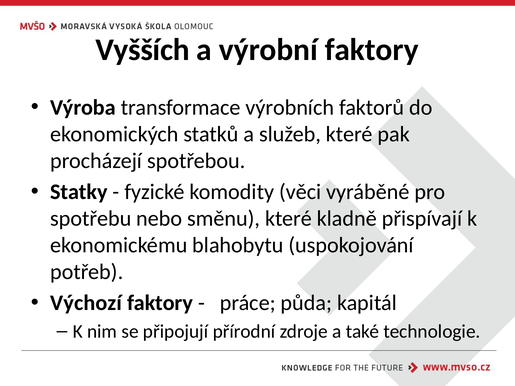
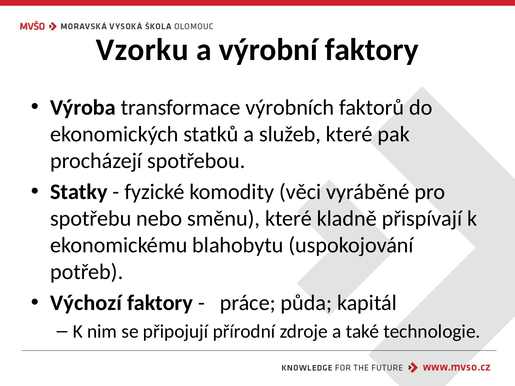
Vyšších: Vyšších -> Vzorku (142, 50)
